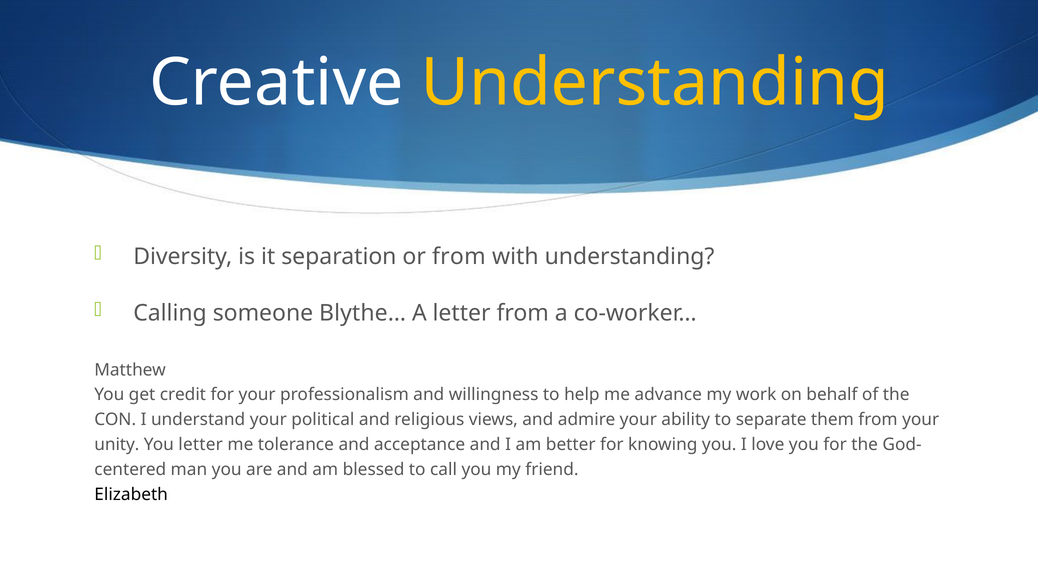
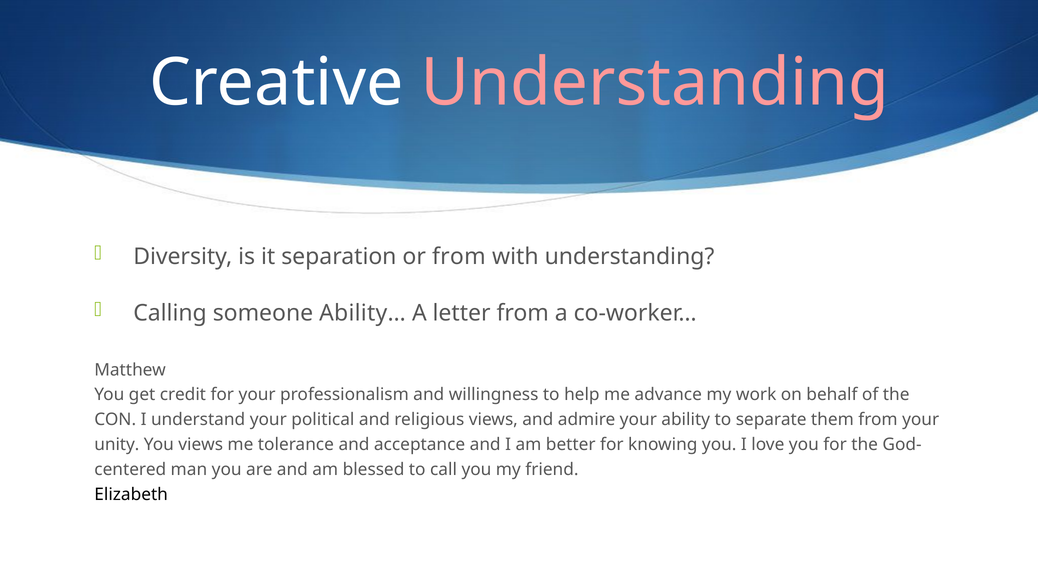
Understanding colour: yellow -> pink (655, 83)
Blythe…: Blythe… -> Ability… (362, 313)
You letter: letter -> views (201, 444)
